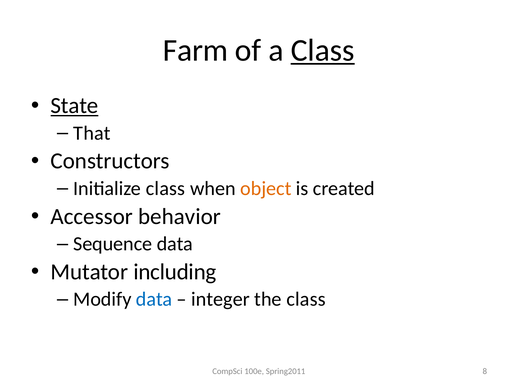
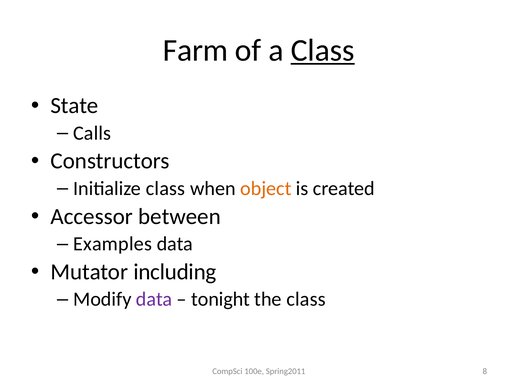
State underline: present -> none (74, 106)
That: That -> Calls (92, 133)
behavior: behavior -> between (179, 216)
Sequence: Sequence -> Examples (113, 244)
data colour: blue -> purple (154, 299)
integer: integer -> tonight (221, 299)
